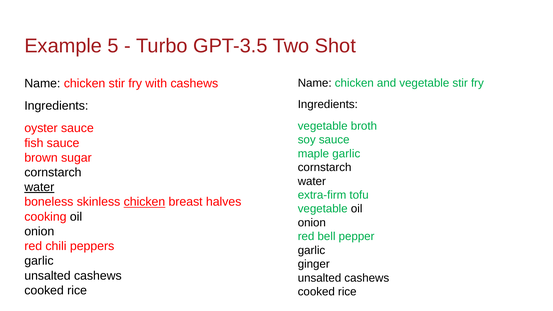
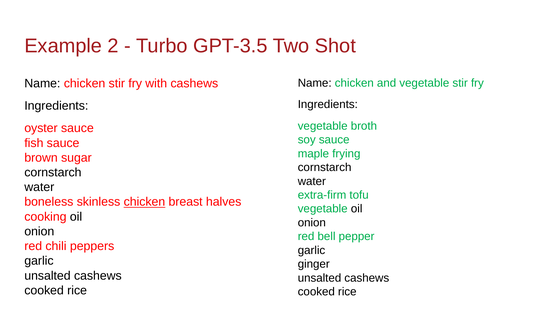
5: 5 -> 2 (113, 46)
maple garlic: garlic -> frying (346, 154)
water underline: present -> none (39, 187)
